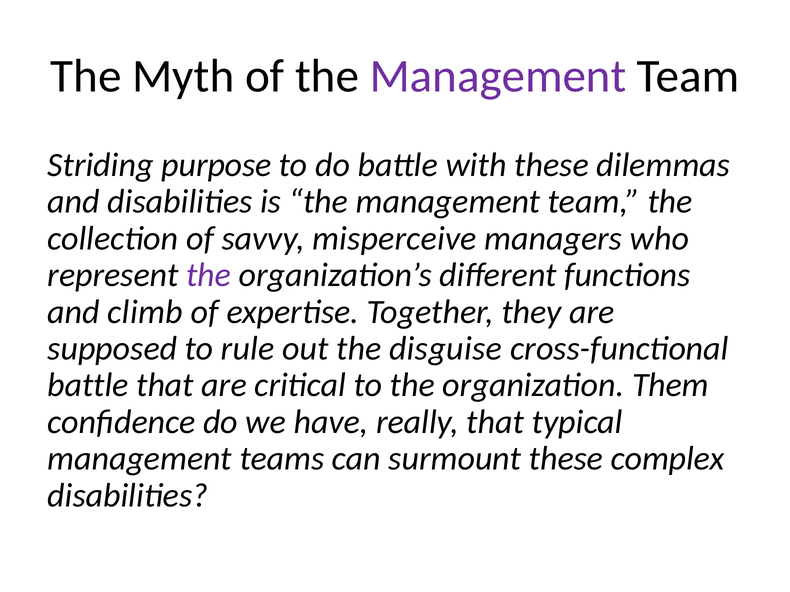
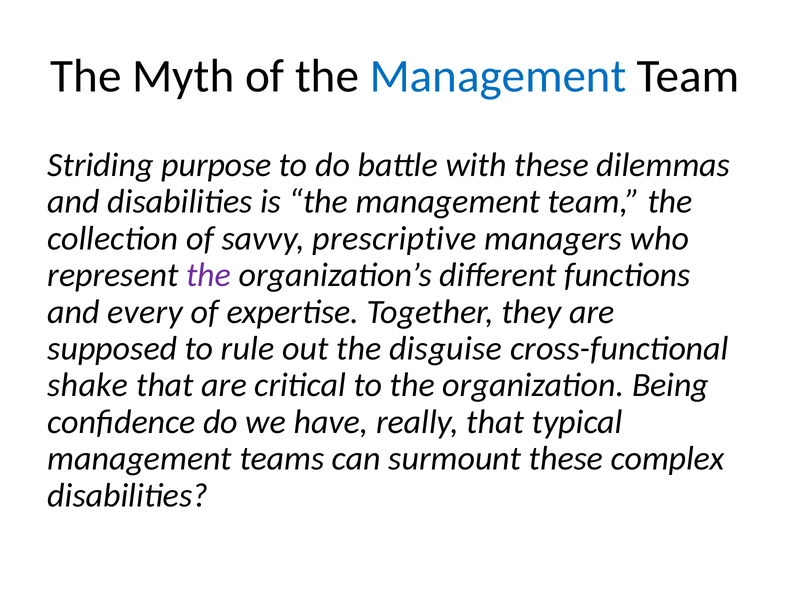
Management colour: purple -> blue (498, 76)
misperceive: misperceive -> prescriptive (394, 239)
climb: climb -> every (145, 312)
battle: battle -> shake (88, 386)
Them: Them -> Being (670, 386)
